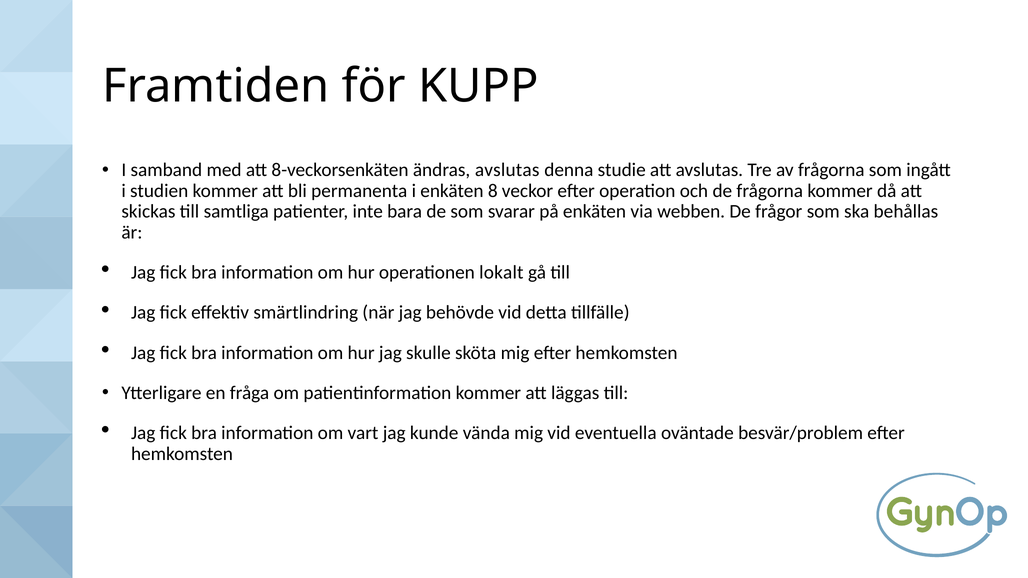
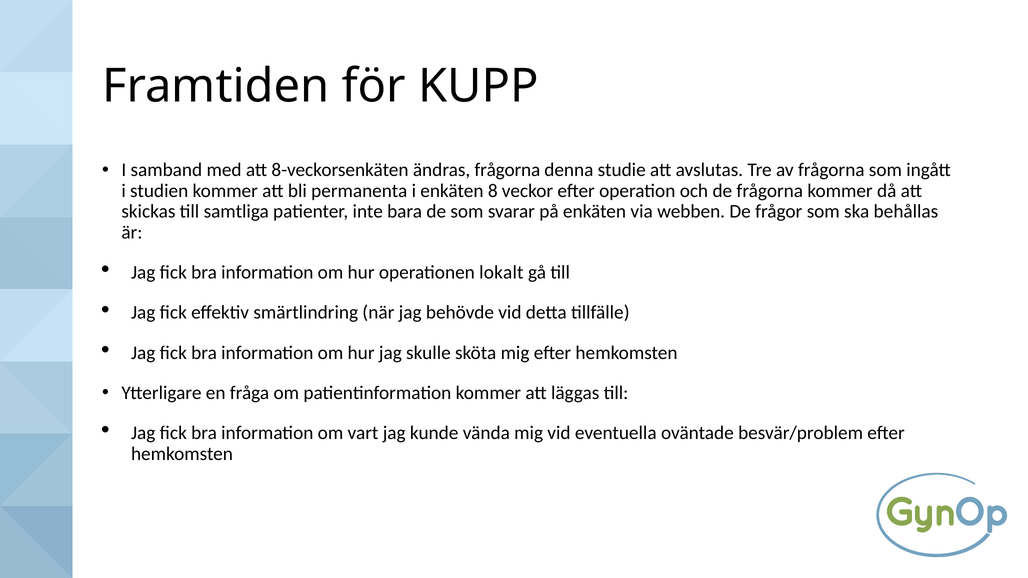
ändras avslutas: avslutas -> frågorna (507, 170)
